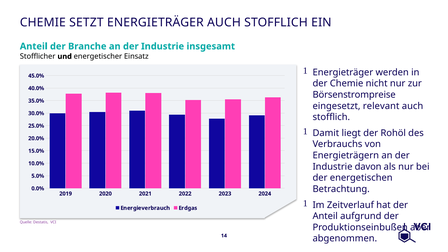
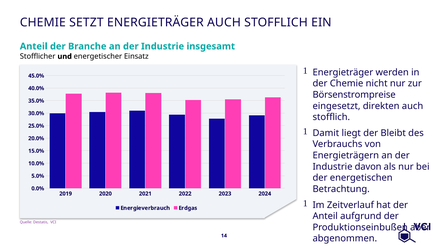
relevant: relevant -> direkten (381, 106)
Rohöl: Rohöl -> Bleibt (393, 133)
